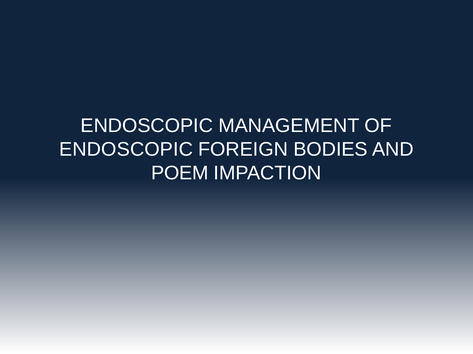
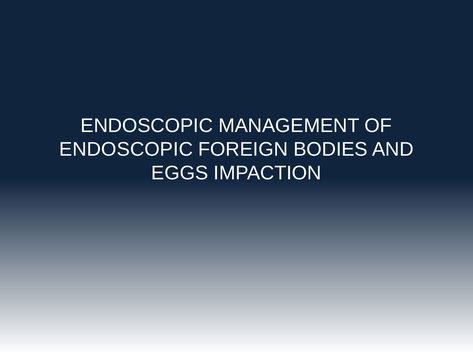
POEM: POEM -> EGGS (180, 173)
